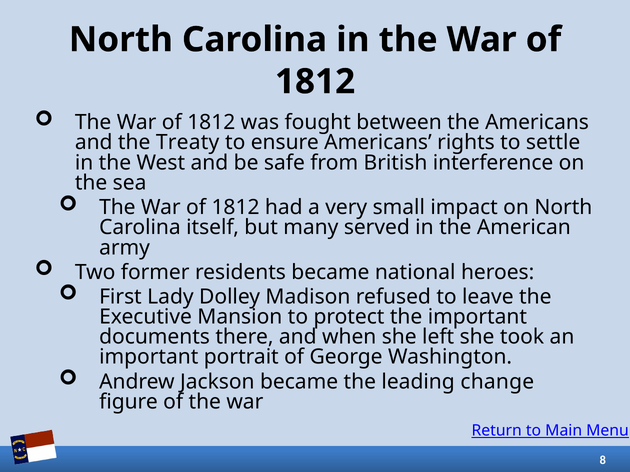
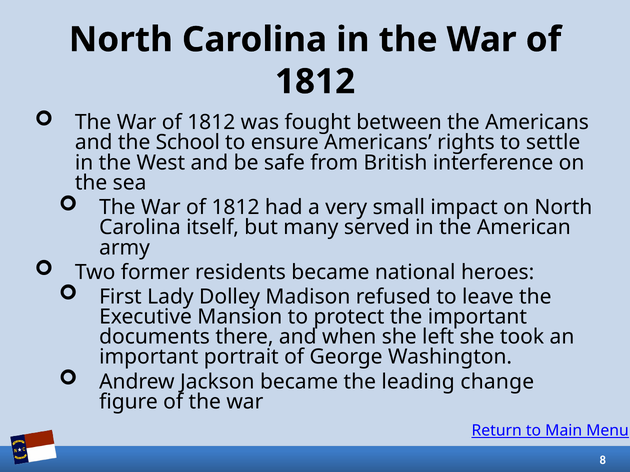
Treaty: Treaty -> School (188, 143)
